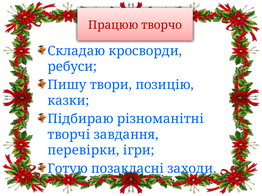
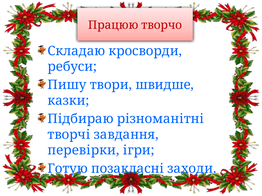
позицію: позицію -> швидше (165, 85)
